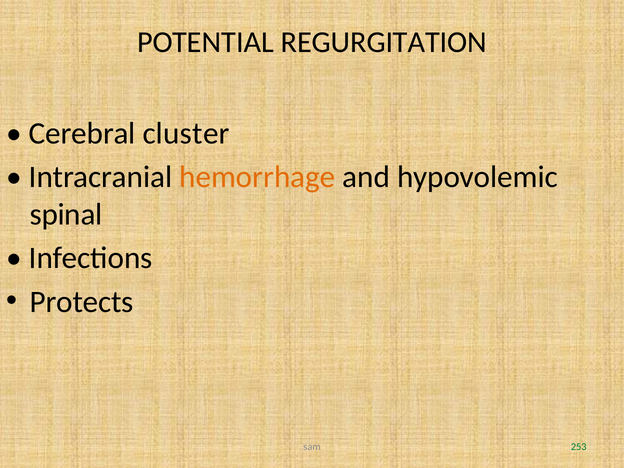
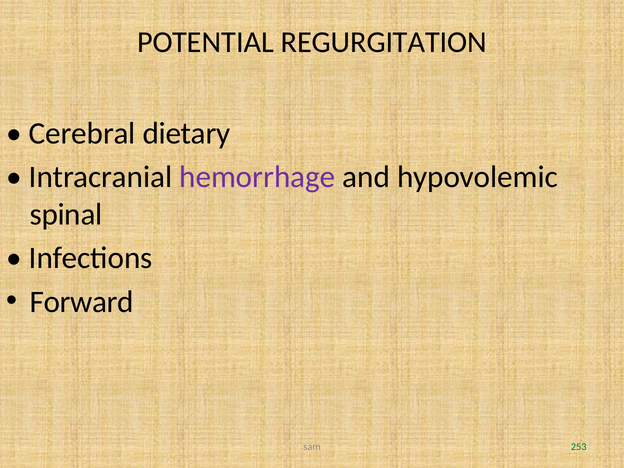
cluster: cluster -> dietary (186, 133)
hemorrhage colour: orange -> purple (257, 177)
Protects: Protects -> Forward (82, 302)
